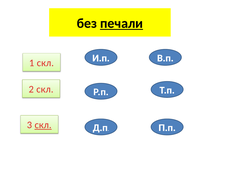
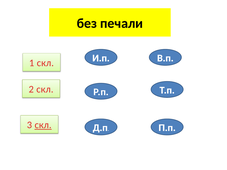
печали underline: present -> none (122, 23)
